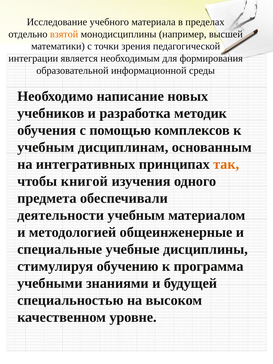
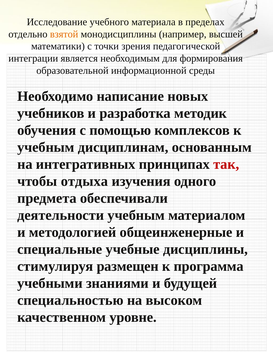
так colour: orange -> red (226, 164)
книгой: книгой -> отдыха (84, 181)
обучению: обучению -> размещен (128, 266)
